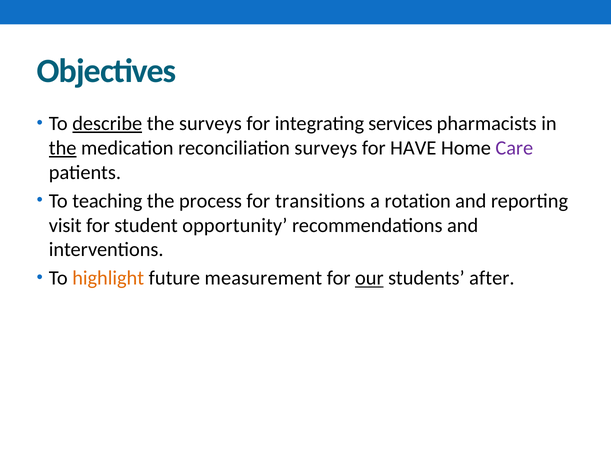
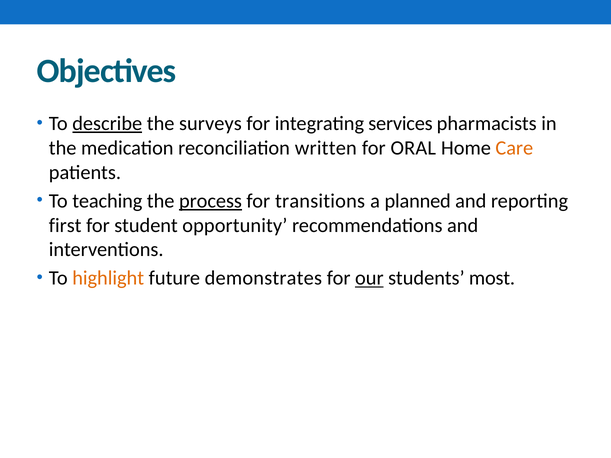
the underline: present -> none (63, 148)
reconciliation surveys: surveys -> written (326, 148)
HAVE: HAVE -> ORAL (413, 148)
Care colour: purple -> orange (514, 148)
process underline: none -> present (210, 201)
rotation: rotation -> planned (418, 201)
visit: visit -> first (65, 225)
measurement: measurement -> demonstrates (263, 278)
after: after -> most (492, 278)
